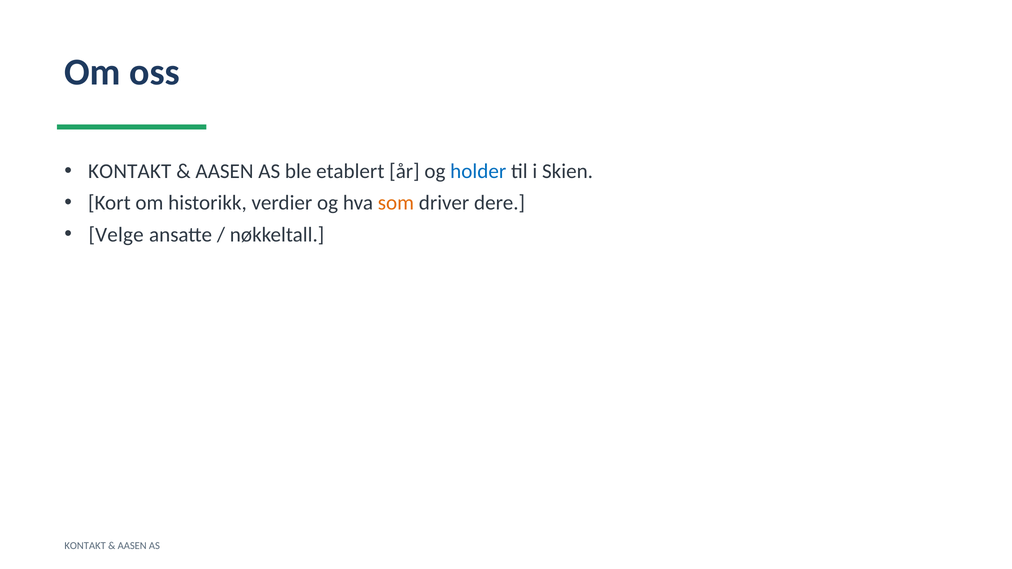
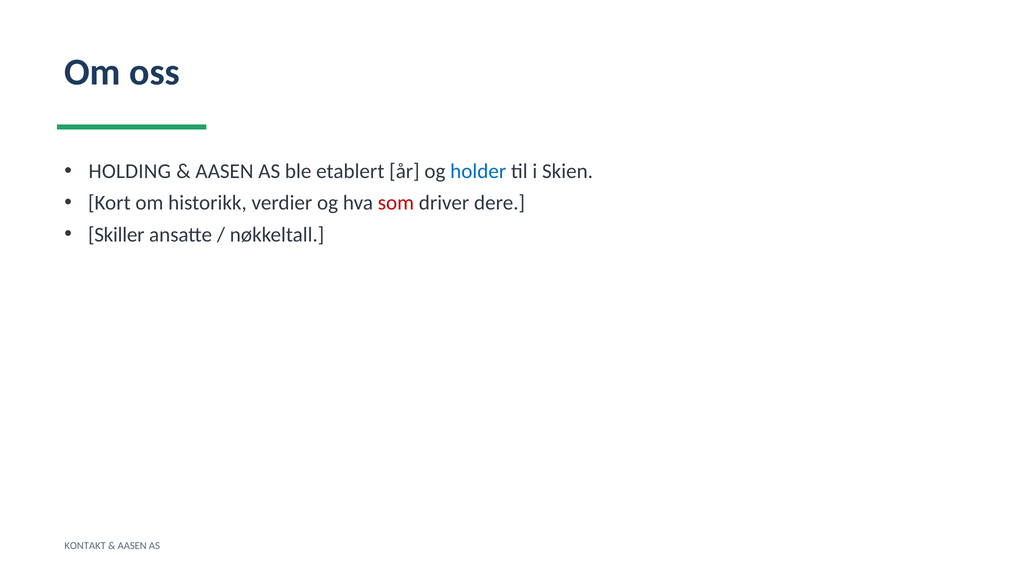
KONTAKT: KONTAKT -> HOLDING (130, 171)
som colour: orange -> red (396, 203)
Velge: Velge -> Skiller (116, 235)
